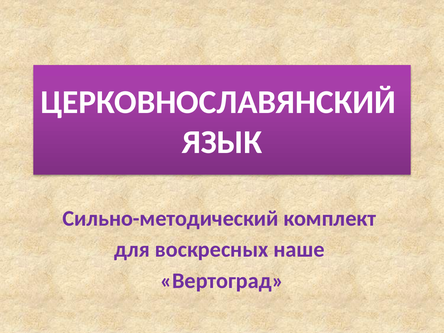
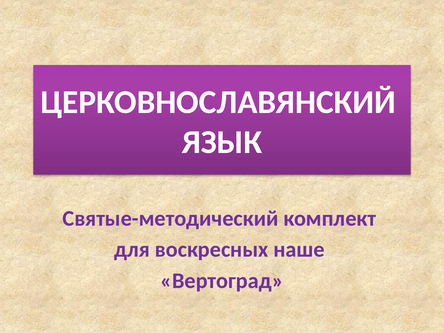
Сильно-методический: Сильно-методический -> Святые-методический (171, 219)
